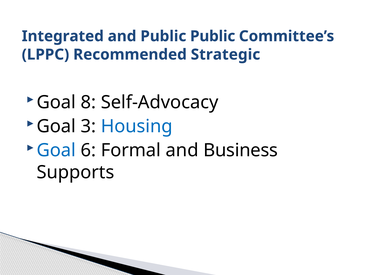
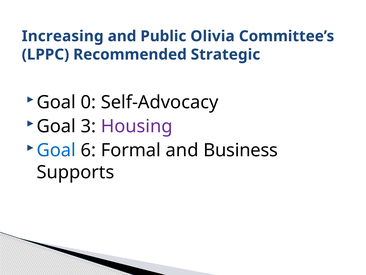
Integrated: Integrated -> Increasing (63, 36)
Public Public: Public -> Olivia (213, 36)
8: 8 -> 0 (88, 102)
Housing colour: blue -> purple (137, 126)
